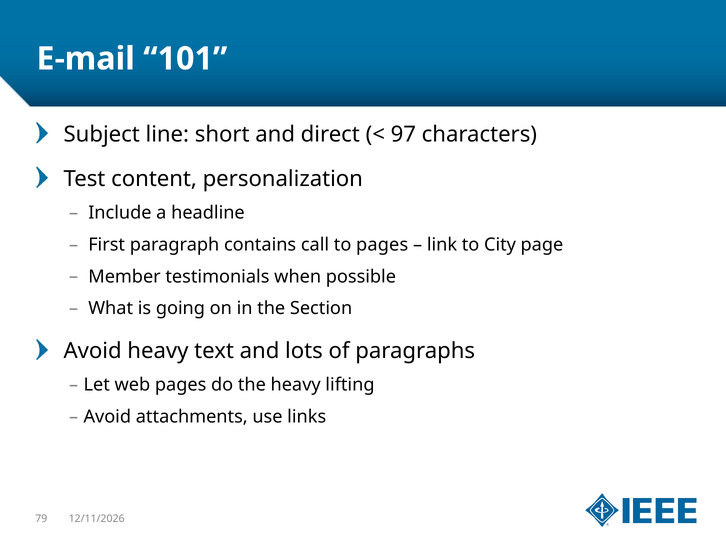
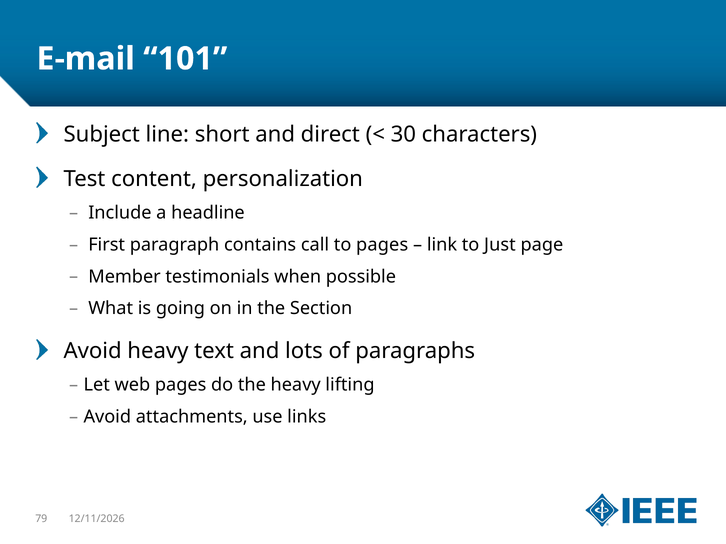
97: 97 -> 30 (403, 134)
City: City -> Just (500, 245)
